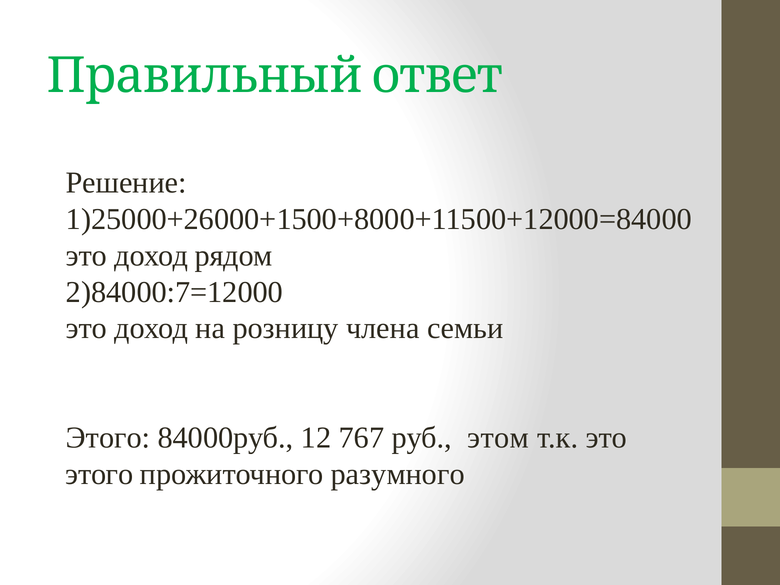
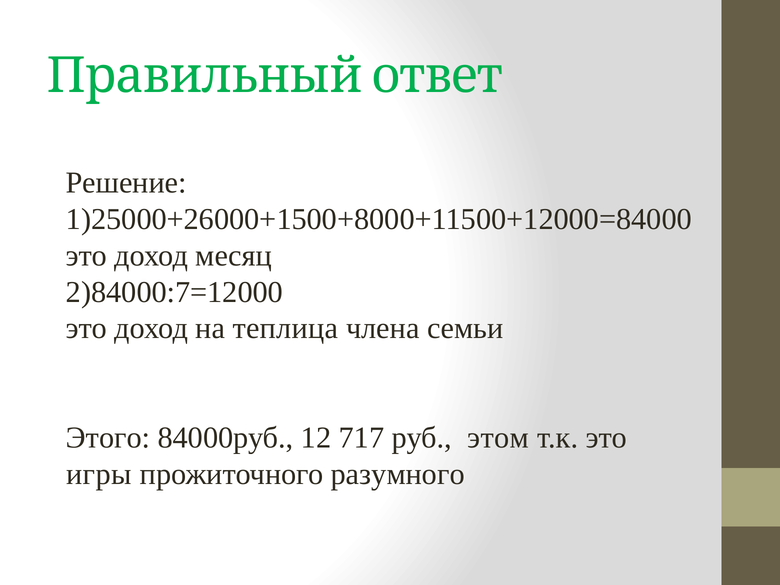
рядом: рядом -> месяц (234, 256)
розницу: розницу -> теплица (285, 328)
767: 767 -> 717 (361, 438)
этого: этого -> игры (99, 474)
